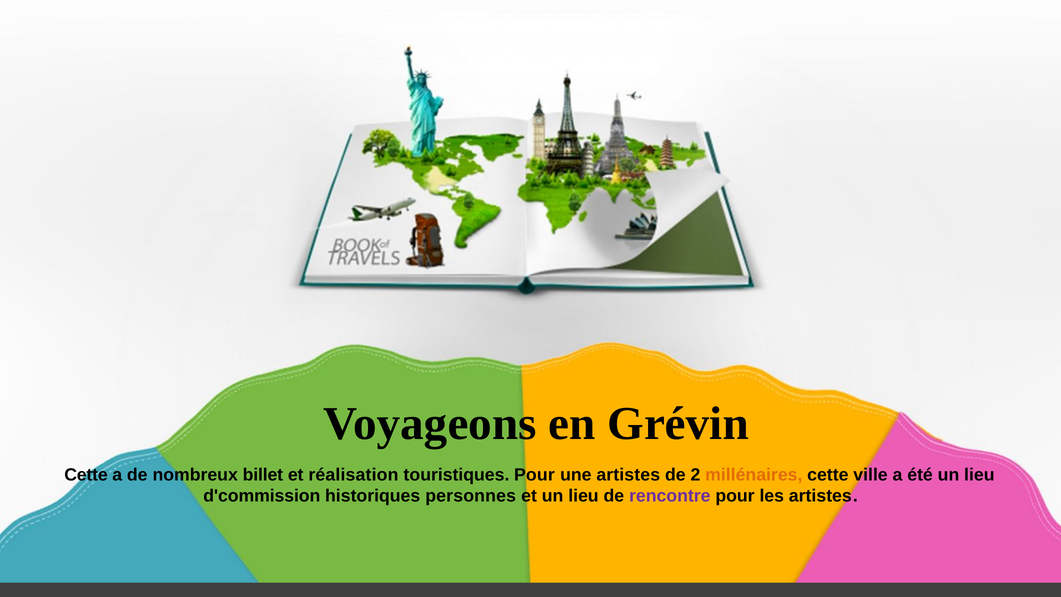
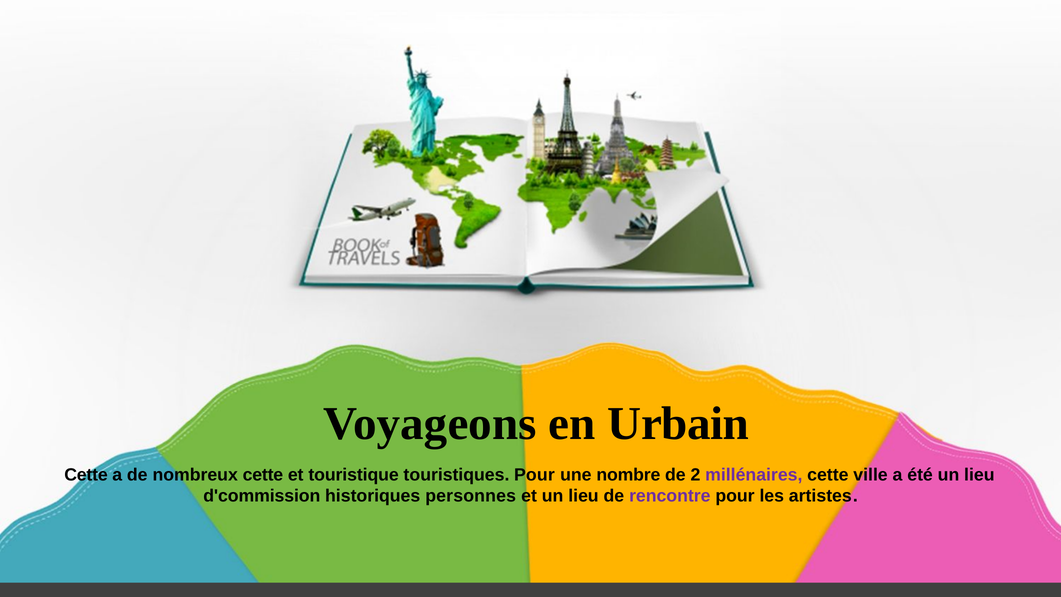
Grévin: Grévin -> Urbain (678, 424)
nombreux billet: billet -> cette (263, 475)
réalisation: réalisation -> touristique (354, 475)
une artistes: artistes -> nombre (628, 475)
millénaires colour: orange -> purple (754, 475)
